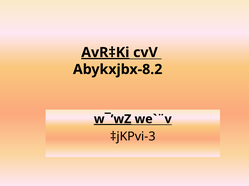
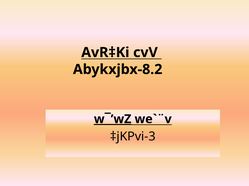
AvR‡Ki underline: present -> none (105, 53)
